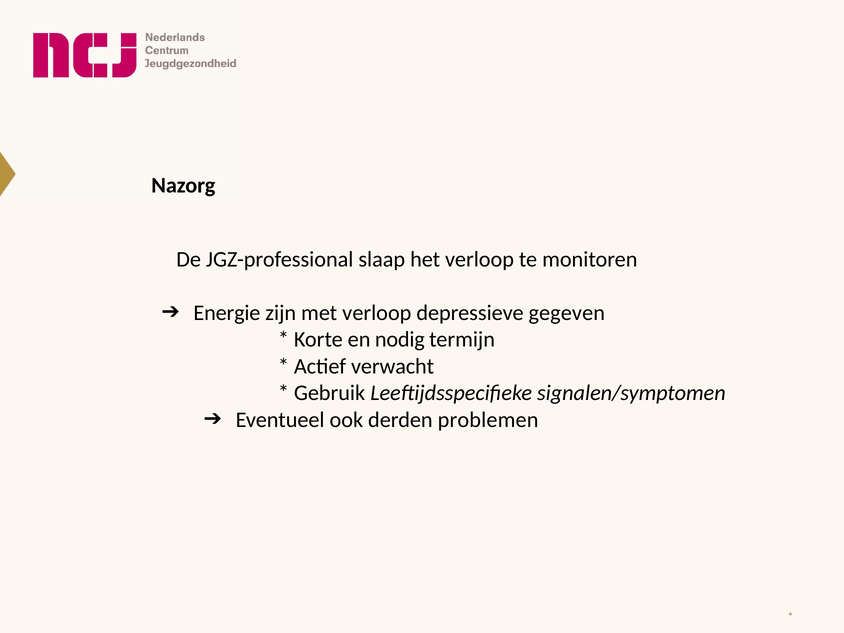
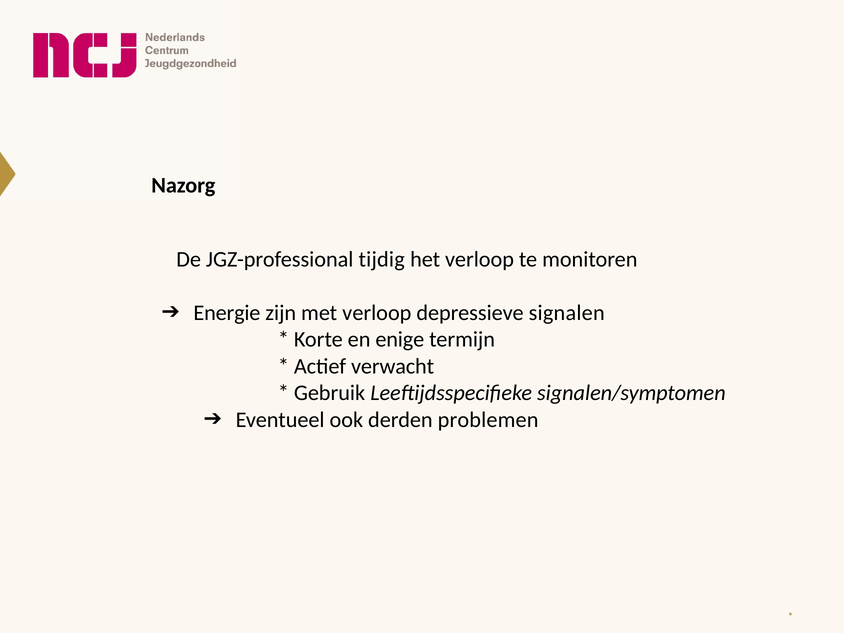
slaap: slaap -> tijdig (382, 259)
gegeven: gegeven -> signalen (567, 313)
nodig: nodig -> enige (400, 340)
